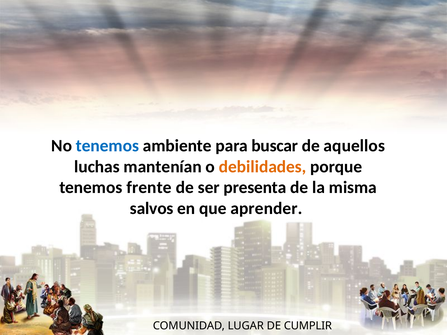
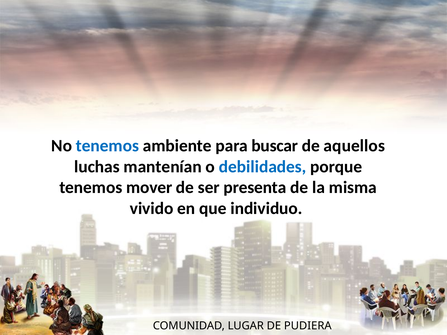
debilidades colour: orange -> blue (263, 167)
frente: frente -> mover (149, 188)
salvos: salvos -> vivido (152, 208)
aprender: aprender -> individuo (267, 208)
CUMPLIR: CUMPLIR -> PUDIERA (308, 326)
